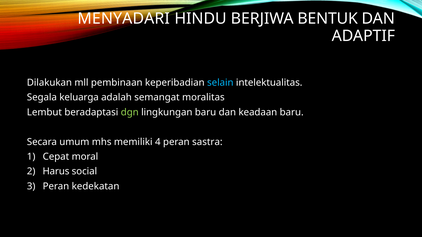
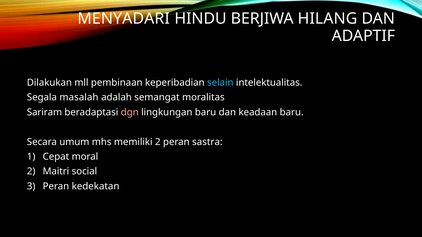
BENTUK: BENTUK -> HILANG (327, 19)
keluarga: keluarga -> masalah (79, 98)
Lembut: Lembut -> Sariram (44, 112)
dgn colour: light green -> pink (130, 112)
memiliki 4: 4 -> 2 (158, 142)
Harus: Harus -> Maitri (56, 172)
